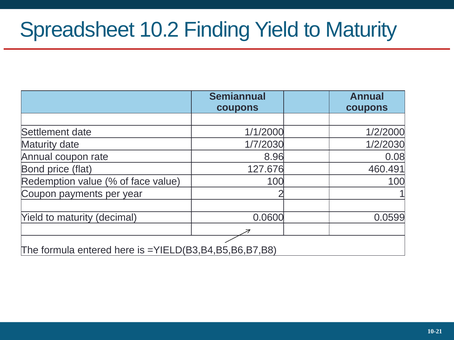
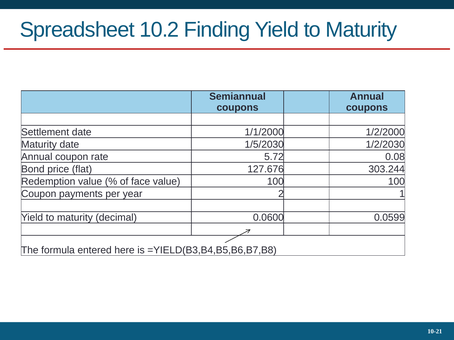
1/7/2030: 1/7/2030 -> 1/5/2030 (264, 145)
8.96: 8.96 -> 5.72 (274, 157)
460.491: 460.491 -> 303.244 (387, 170)
